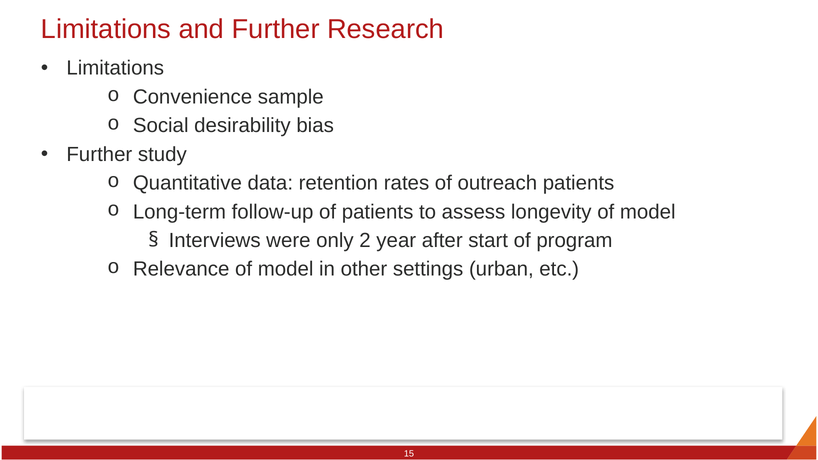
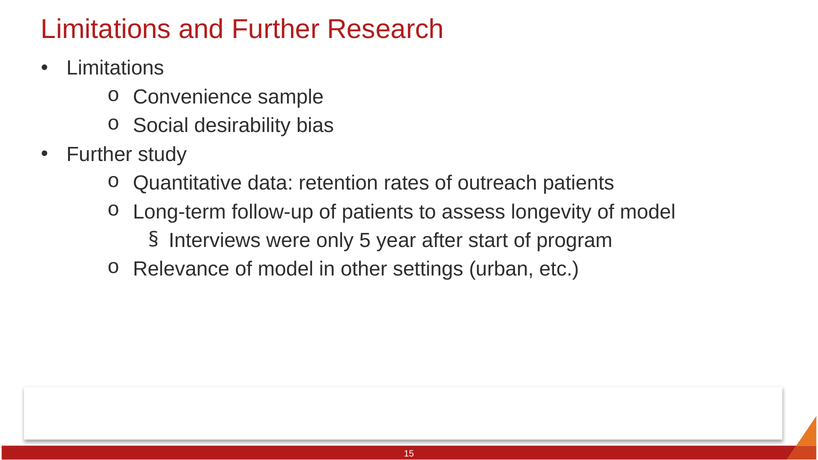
2: 2 -> 5 (365, 241)
